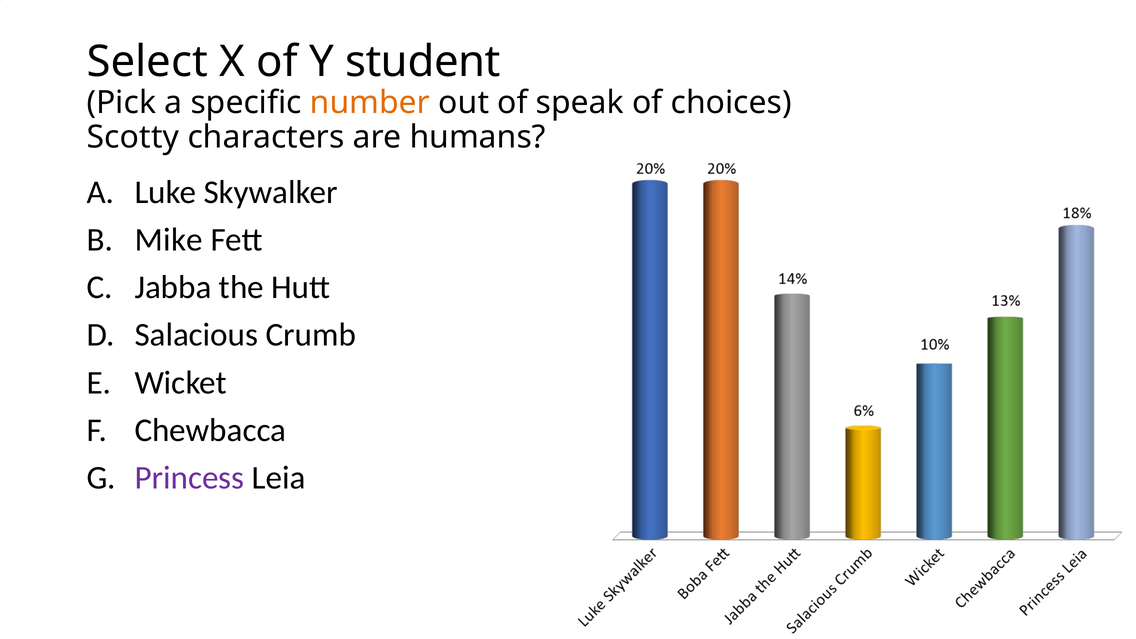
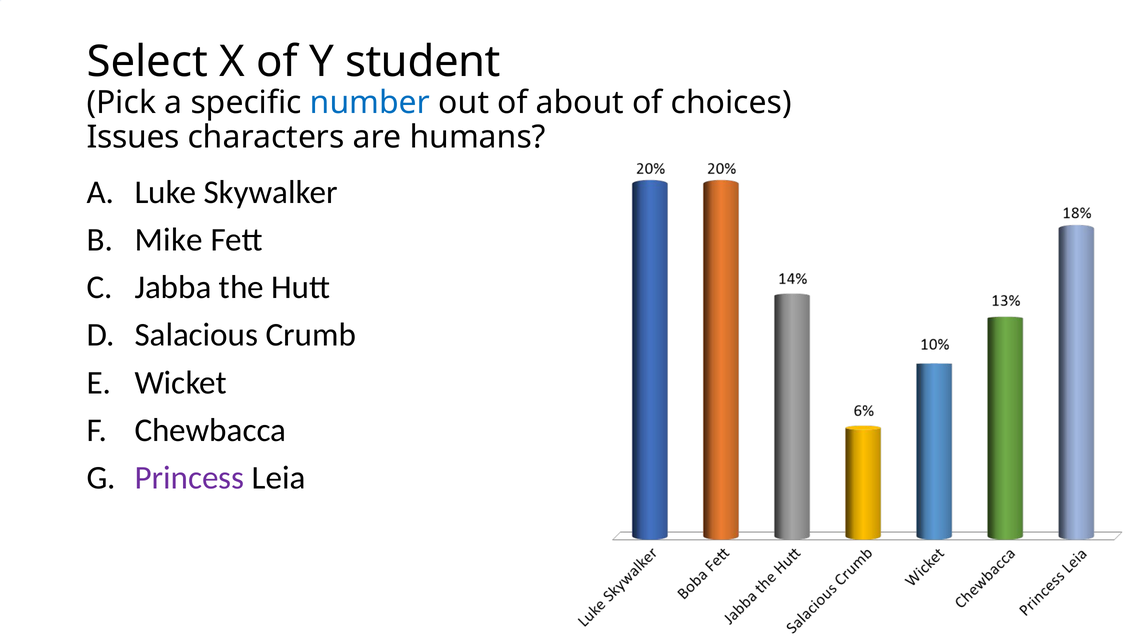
number colour: orange -> blue (370, 103)
speak: speak -> about (580, 103)
Scotty: Scotty -> Issues (133, 137)
